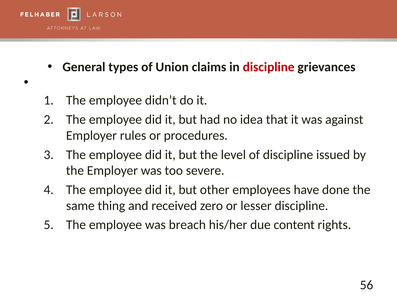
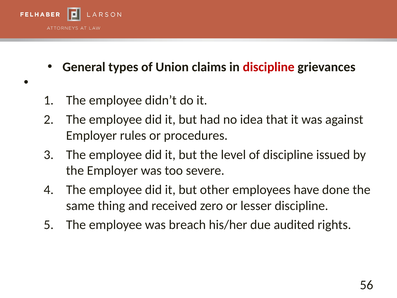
content: content -> audited (294, 225)
